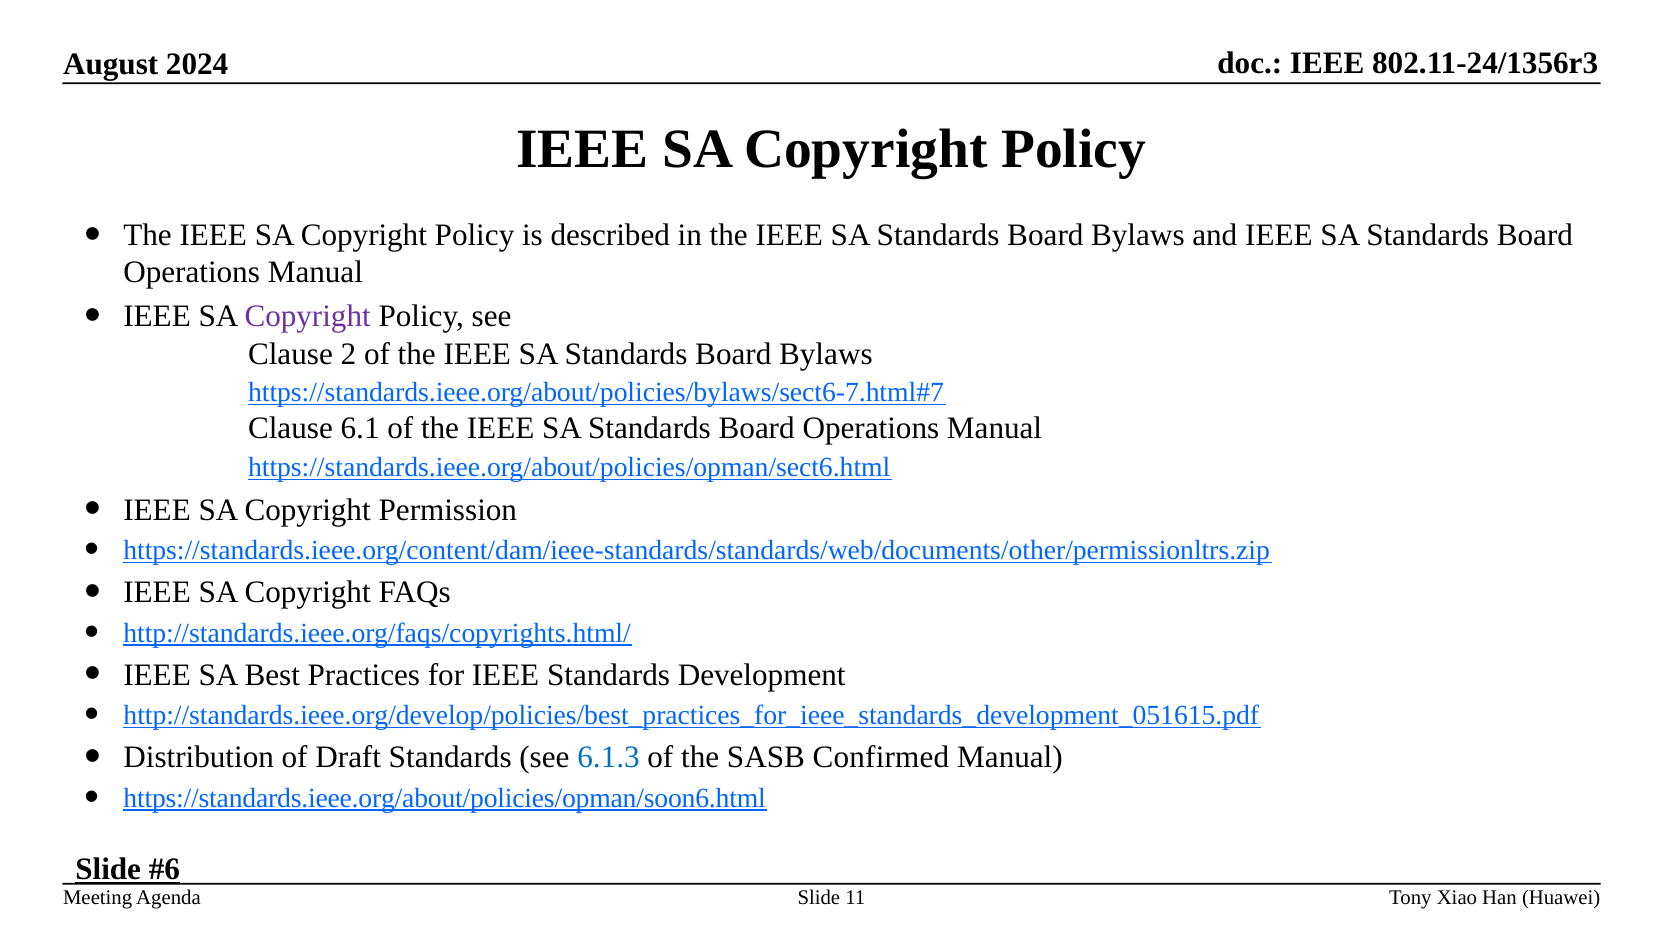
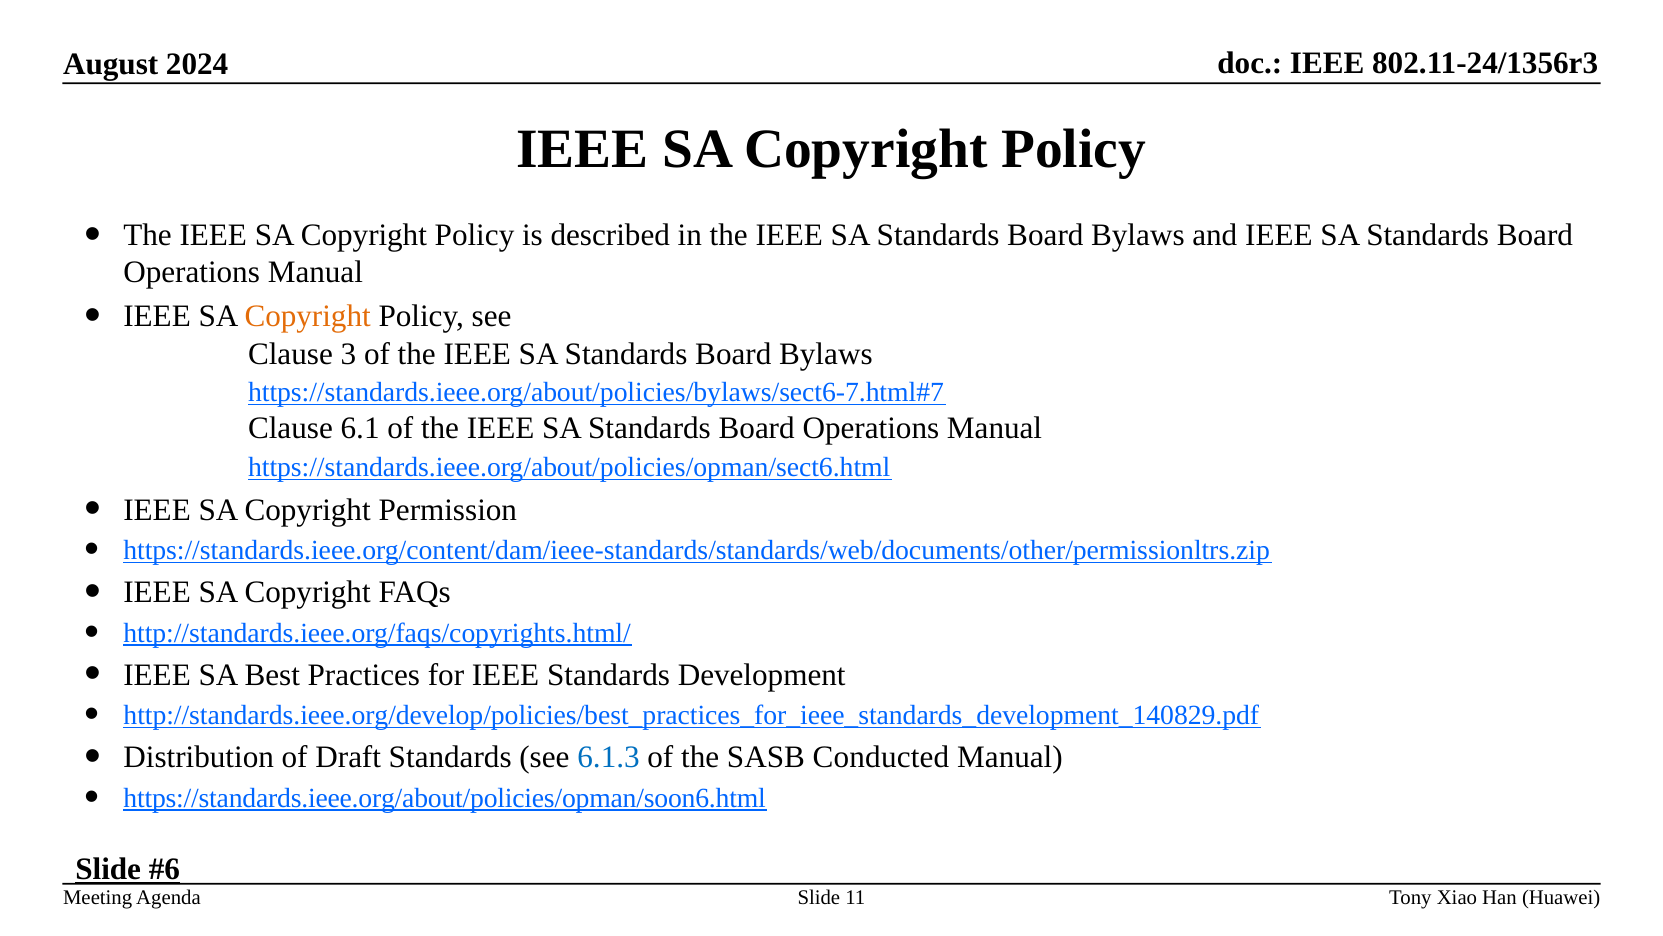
Copyright colour: purple -> orange (308, 316)
2: 2 -> 3 (348, 354)
http://standards.ieee.org/develop/policies/best_practices_for_ieee_standards_development_051615.pdf: http://standards.ieee.org/develop/policies/best_practices_for_ieee_standards_development_051615.pdf -> http://standards.ieee.org/develop/policies/best_practices_for_ieee_standards_development_140829.pdf (691, 715)
Confirmed: Confirmed -> Conducted (881, 757)
